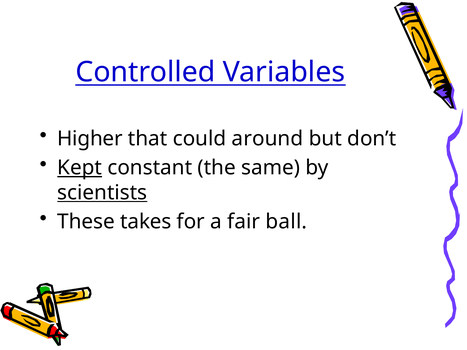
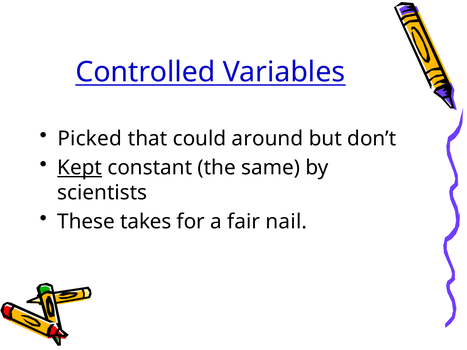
Higher: Higher -> Picked (90, 139)
scientists underline: present -> none (102, 193)
ball: ball -> nail (286, 222)
